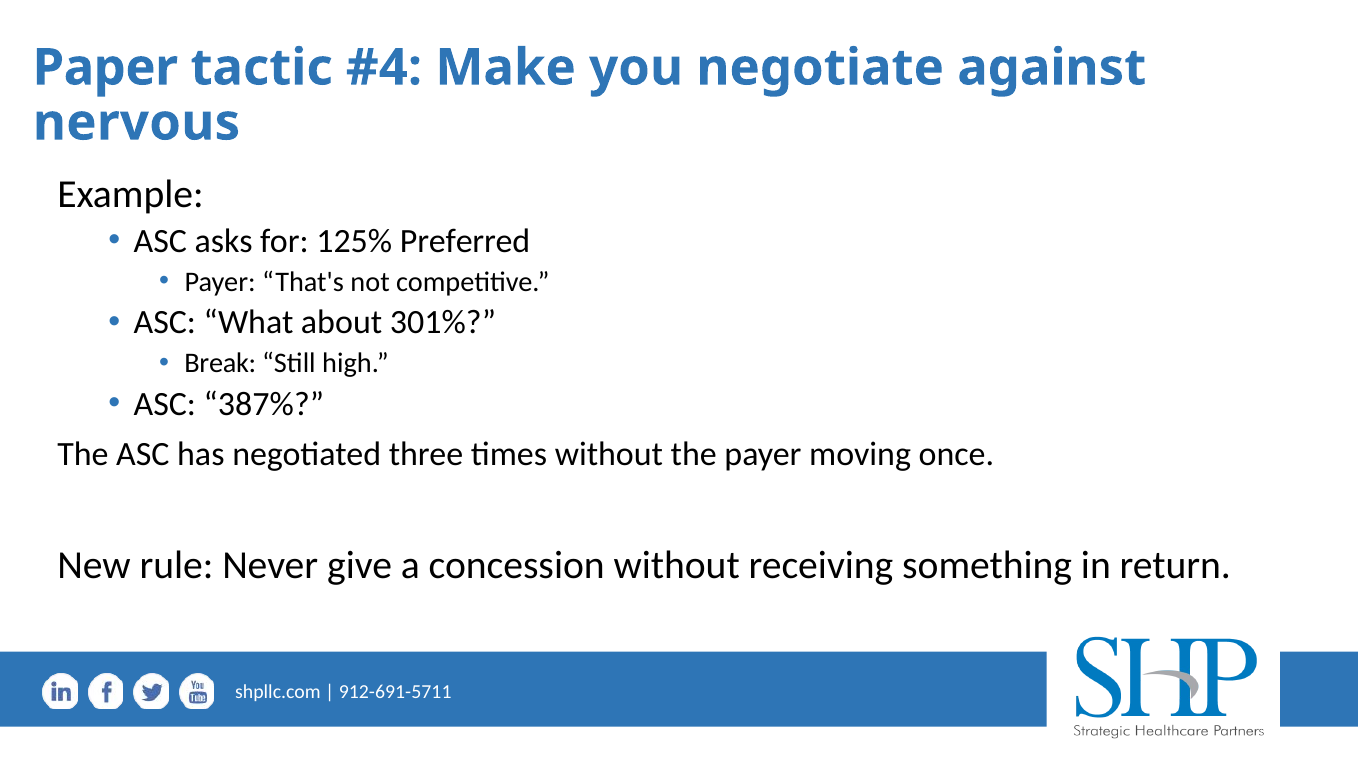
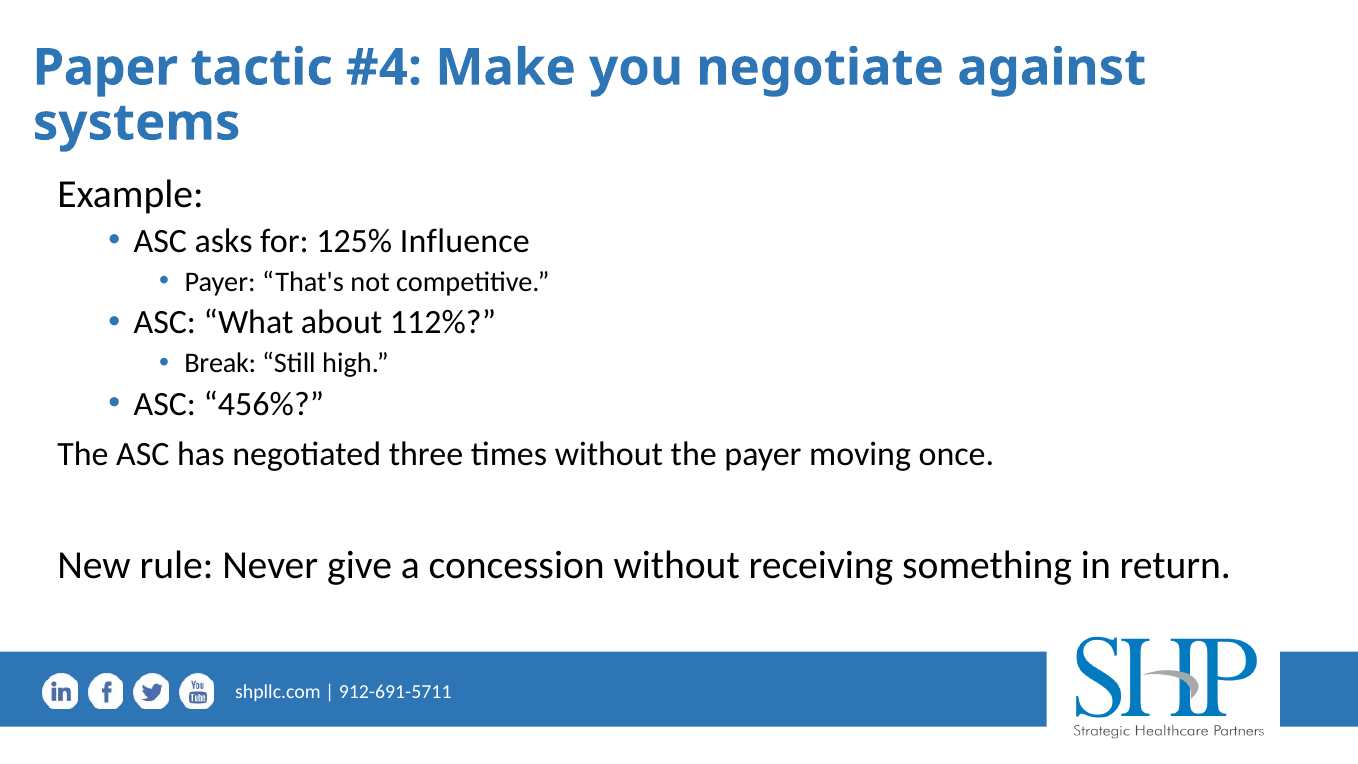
nervous: nervous -> systems (137, 123)
Preferred: Preferred -> Influence (465, 241)
301%: 301% -> 112% (443, 322)
387%: 387% -> 456% (264, 404)
